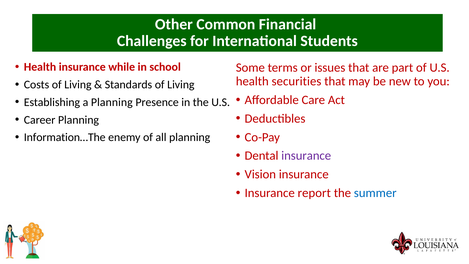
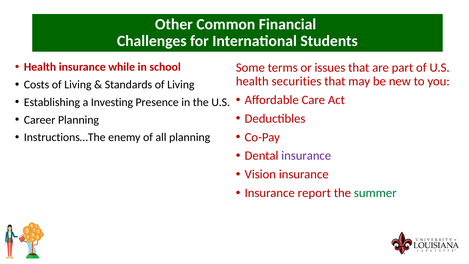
a Planning: Planning -> Investing (112, 102)
Information…The: Information…The -> Instructions…The (65, 137)
summer colour: blue -> green (375, 193)
